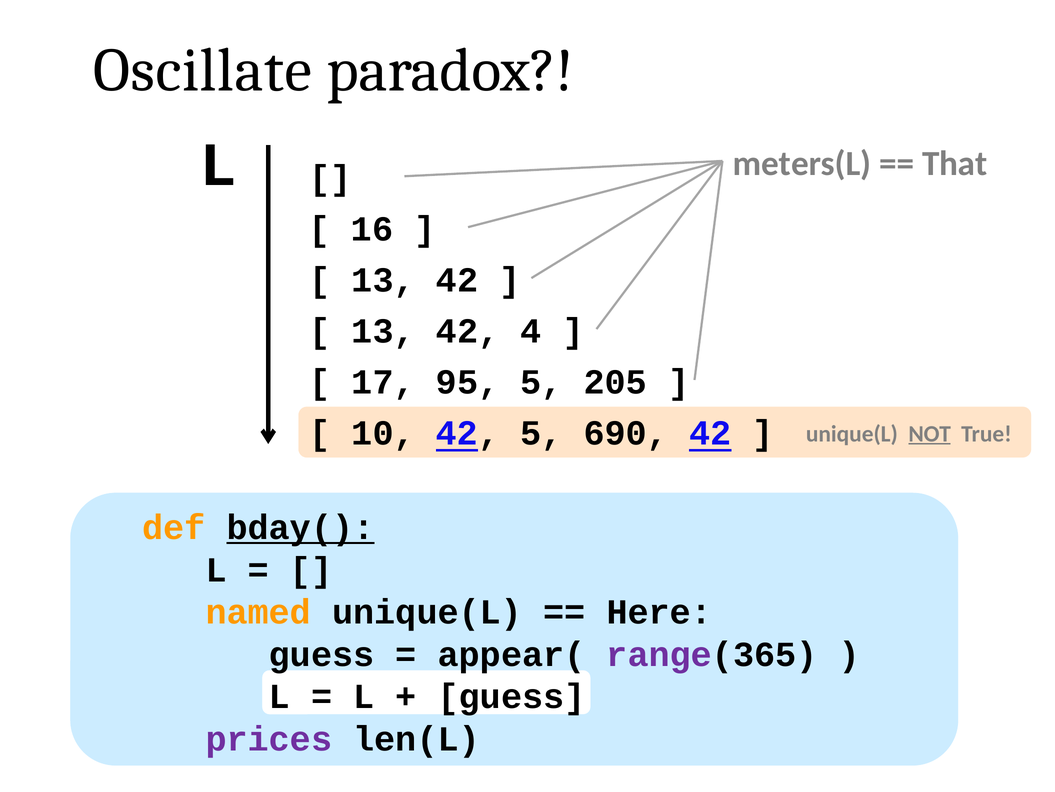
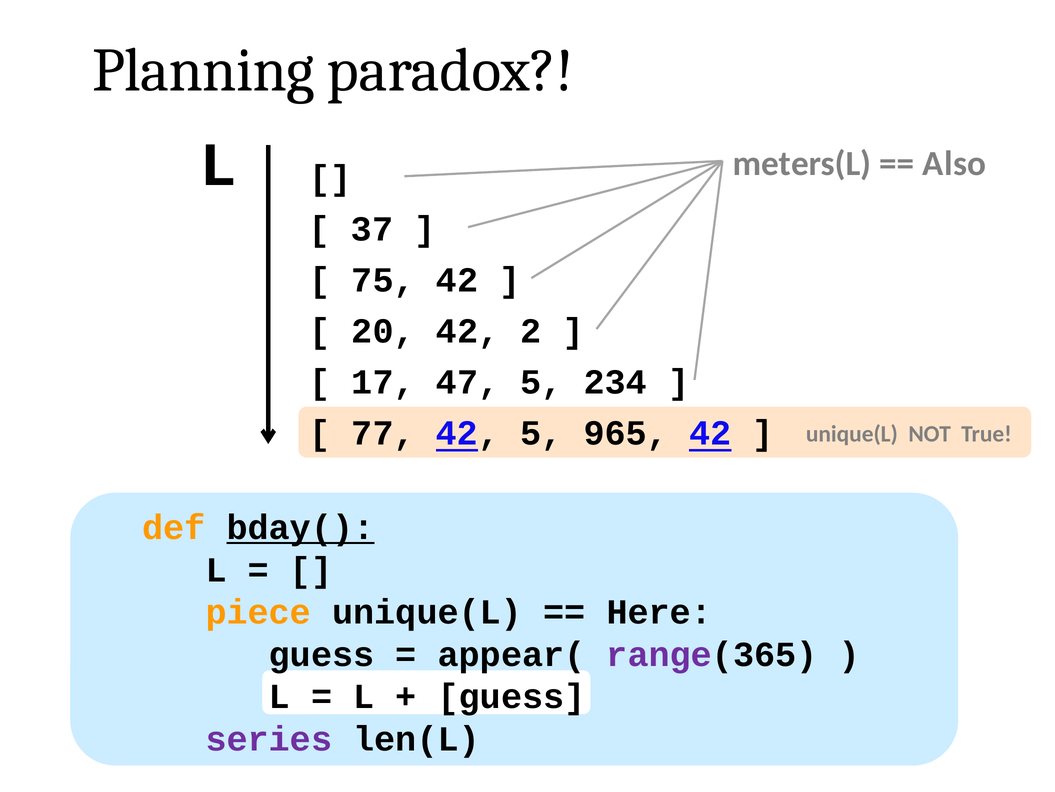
Oscillate: Oscillate -> Planning (203, 71)
That: That -> Also (954, 163)
16: 16 -> 37 (372, 229)
13: 13 -> 75 (383, 280)
13: 13 -> 20 (383, 331)
4: 4 -> 2 (531, 331)
95: 95 -> 47 (468, 382)
205: 205 -> 234 (615, 382)
10: 10 -> 77 (383, 433)
690: 690 -> 965 (626, 433)
NOT underline: present -> none (930, 433)
named: named -> piece (258, 612)
prices: prices -> series (269, 738)
